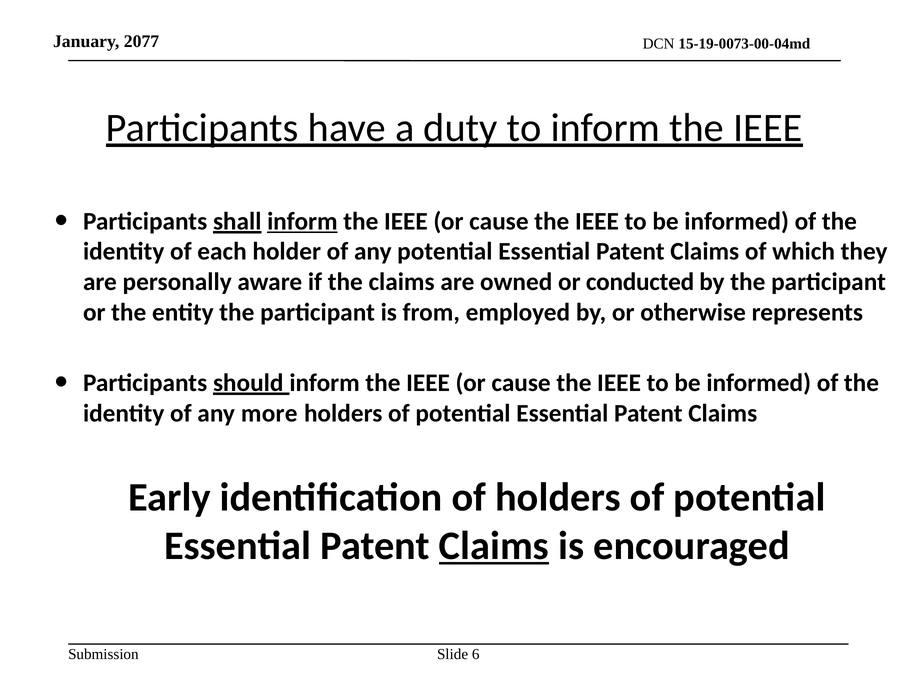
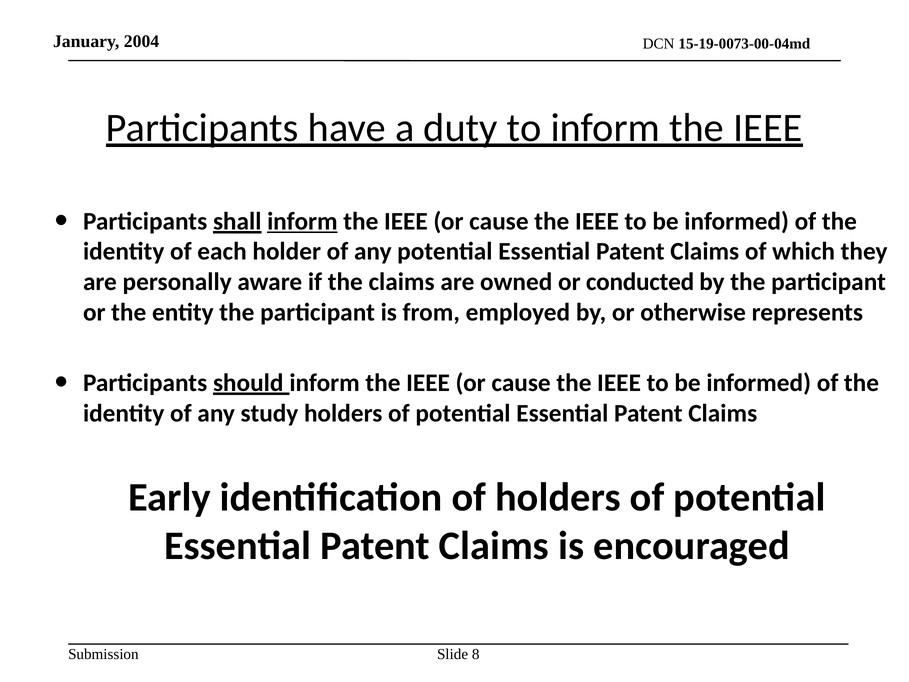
2077: 2077 -> 2004 (142, 41)
more: more -> study (269, 413)
Claims underline: present -> none (494, 545)
6: 6 -> 8 (476, 654)
